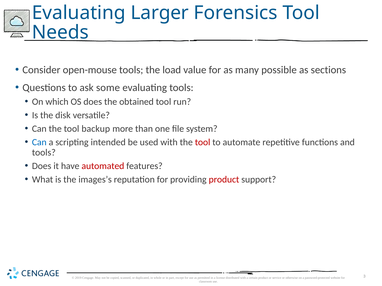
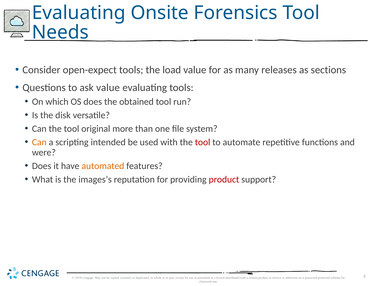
Larger: Larger -> Onsite (160, 13)
open-mouse: open-mouse -> open-expect (90, 70)
possible: possible -> releases (279, 70)
ask some: some -> value (108, 88)
backup: backup -> original (96, 129)
Can colour: blue -> orange (39, 142)
tools: tools -> were (44, 153)
automated colour: red -> orange (103, 166)
